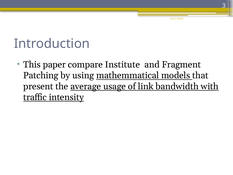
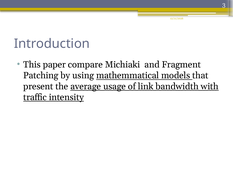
Institute: Institute -> Michiaki (123, 65)
